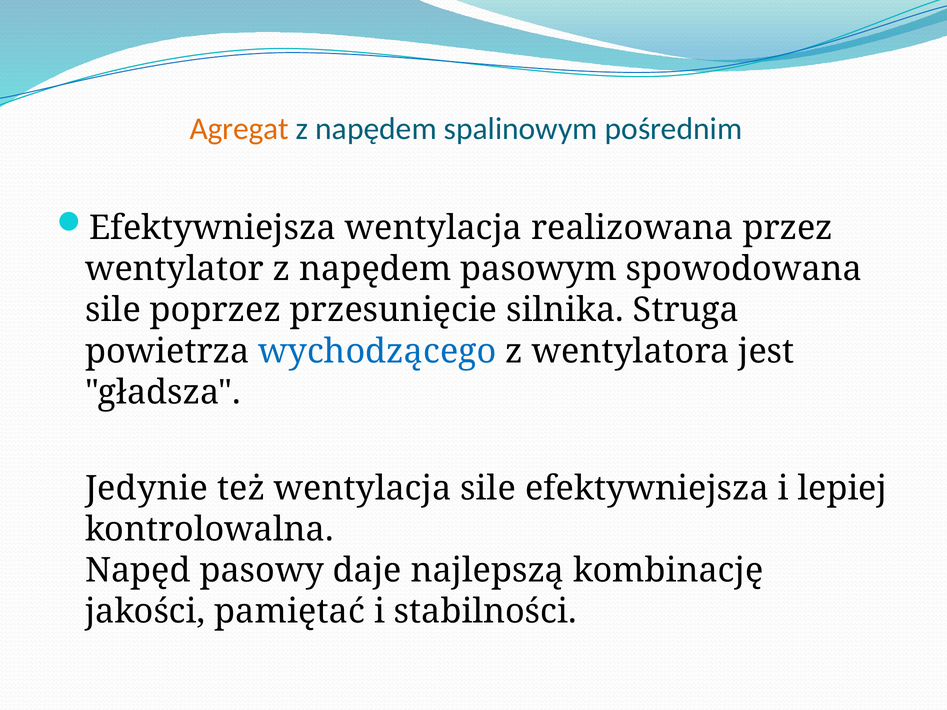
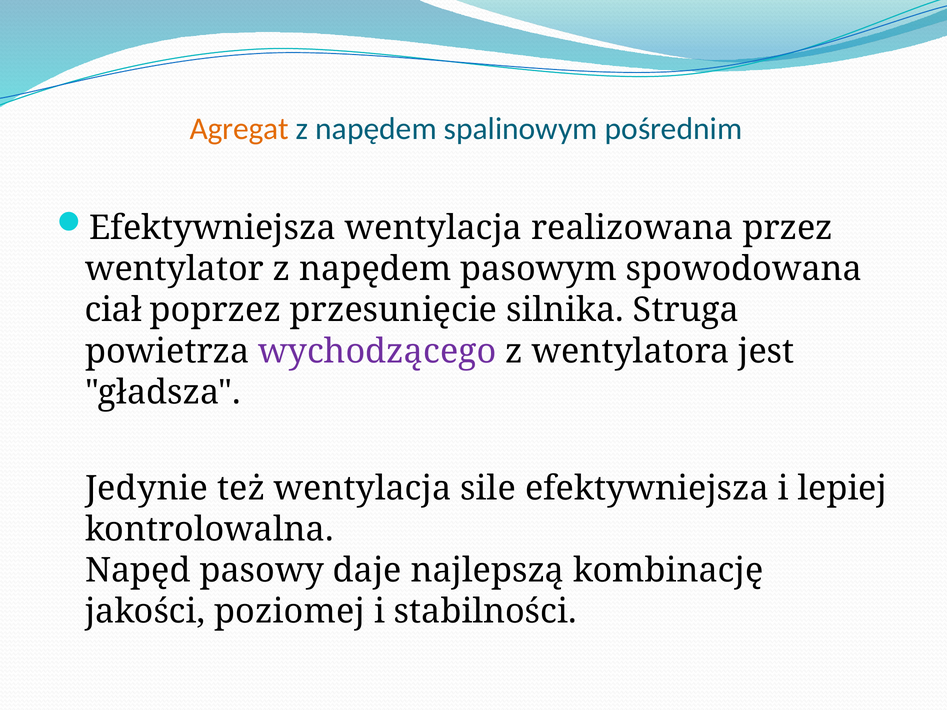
sile: sile -> ciał (113, 310)
wychodzącego colour: blue -> purple (377, 351)
pamiętać: pamiętać -> poziomej (290, 612)
